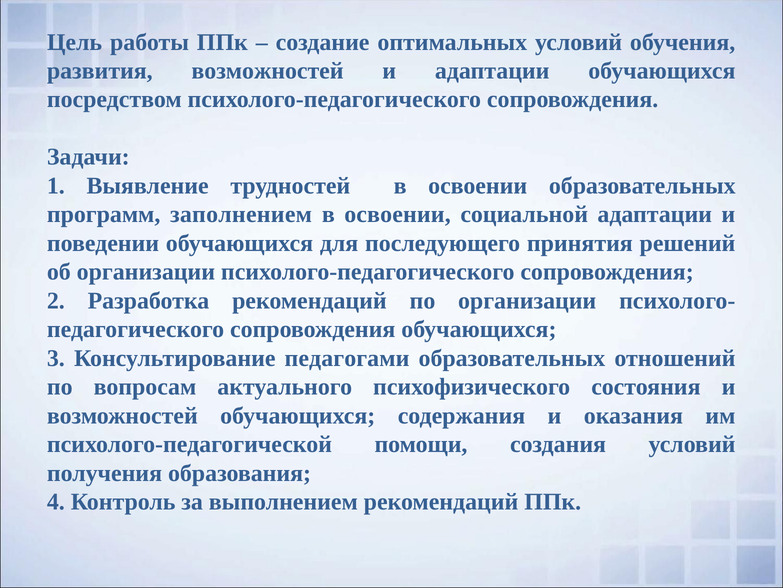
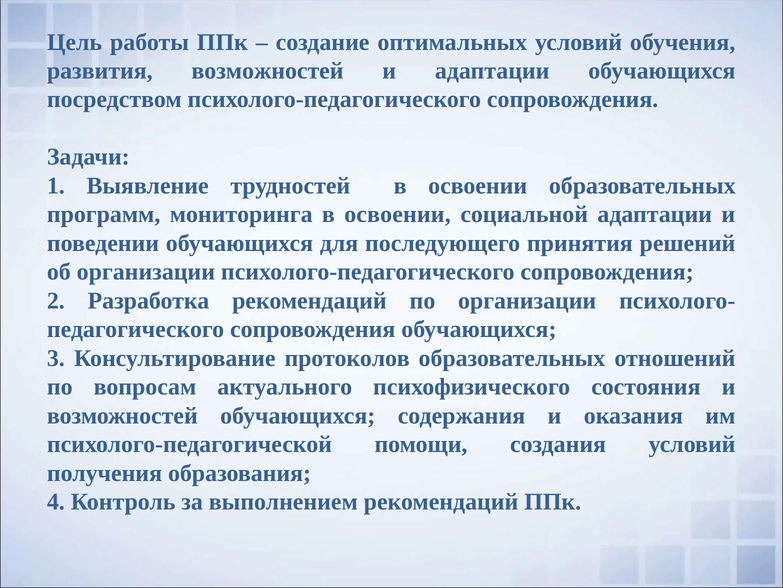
заполнением: заполнением -> мониторинга (241, 214)
педагогами: педагогами -> протоколов (347, 358)
